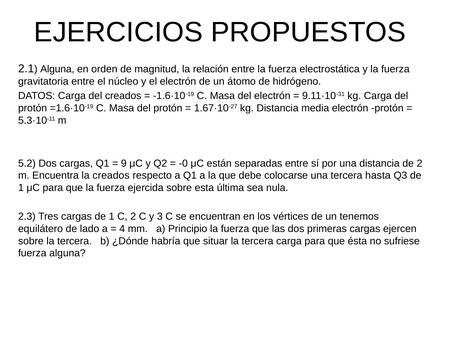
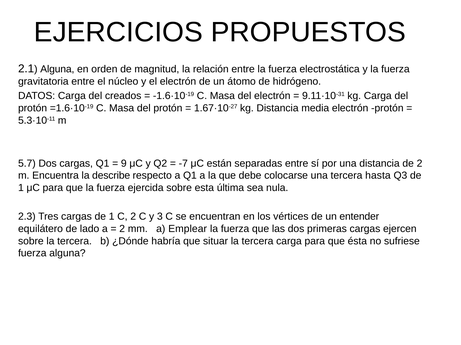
5.2: 5.2 -> 5.7 (27, 164)
-0: -0 -> -7 (183, 164)
la creados: creados -> describe (111, 176)
tenemos: tenemos -> entender (359, 217)
4: 4 -> 2 (122, 229)
Principio: Principio -> Emplear (188, 229)
